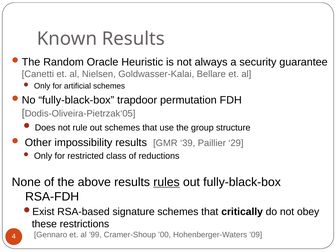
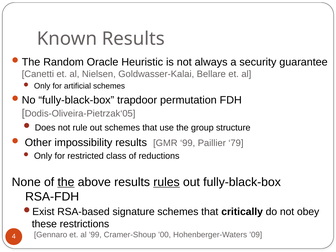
39: 39 -> 99 (188, 143)
29: 29 -> 79 (236, 143)
the underline: none -> present (66, 182)
